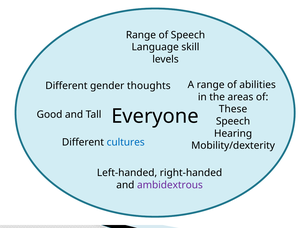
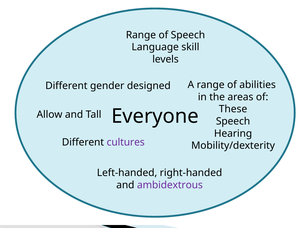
thoughts: thoughts -> designed (149, 86)
Good: Good -> Allow (50, 114)
cultures colour: blue -> purple (126, 142)
